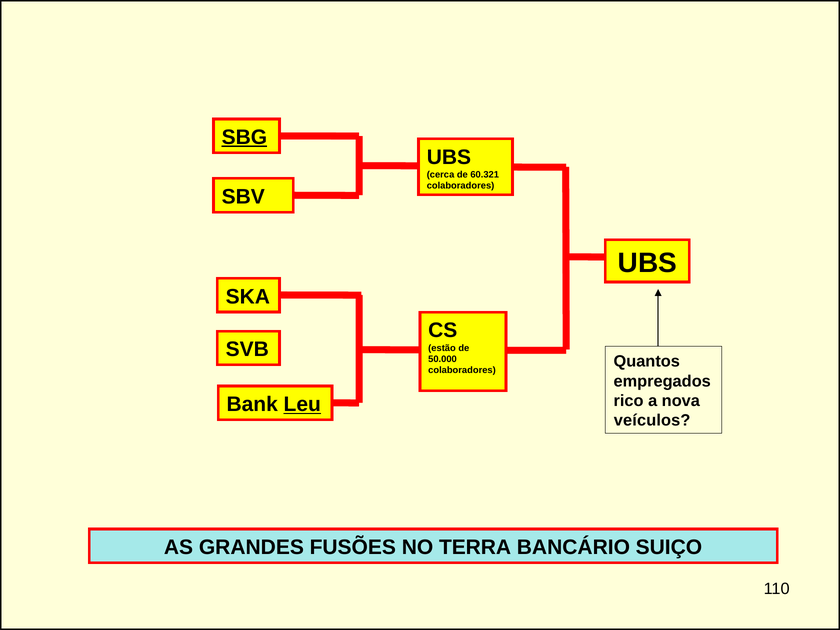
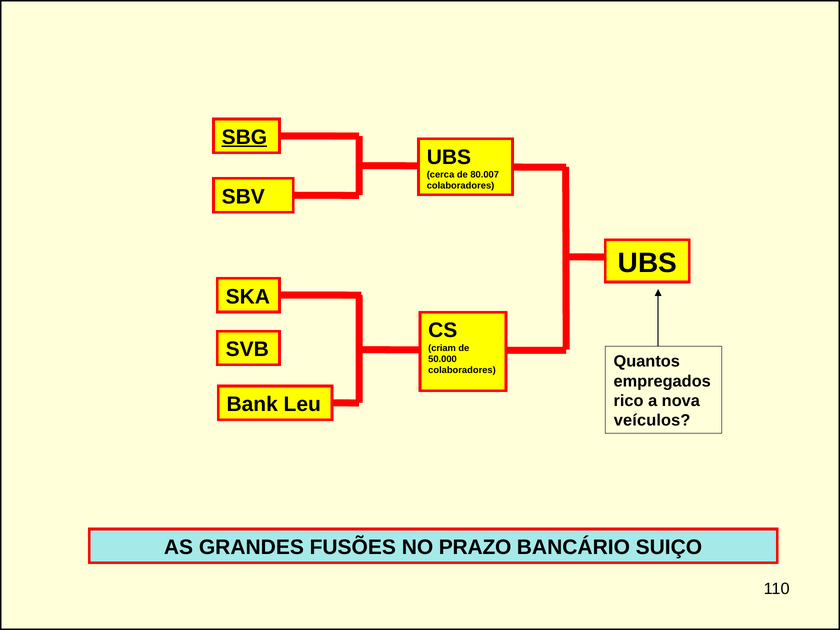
60.321: 60.321 -> 80.007 (485, 175)
estão: estão -> criam (442, 348)
Leu underline: present -> none (302, 404)
TERRA: TERRA -> PRAZO (475, 547)
